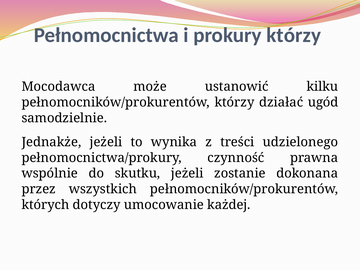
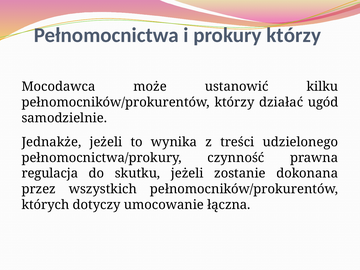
wspólnie: wspólnie -> regulacja (50, 173)
każdej: każdej -> łączna (229, 205)
